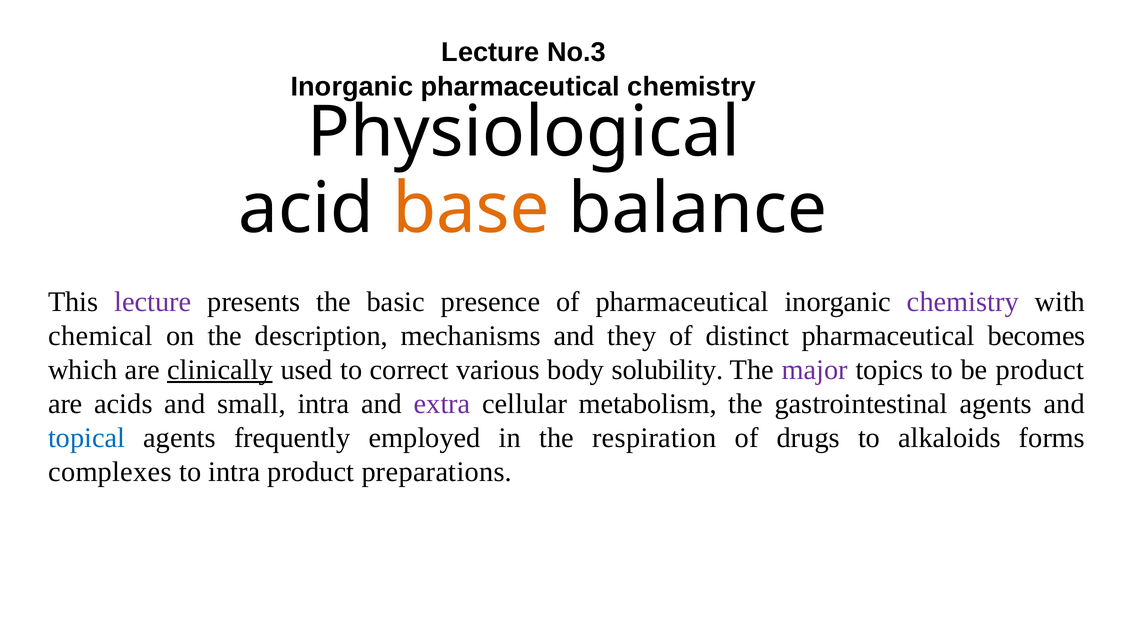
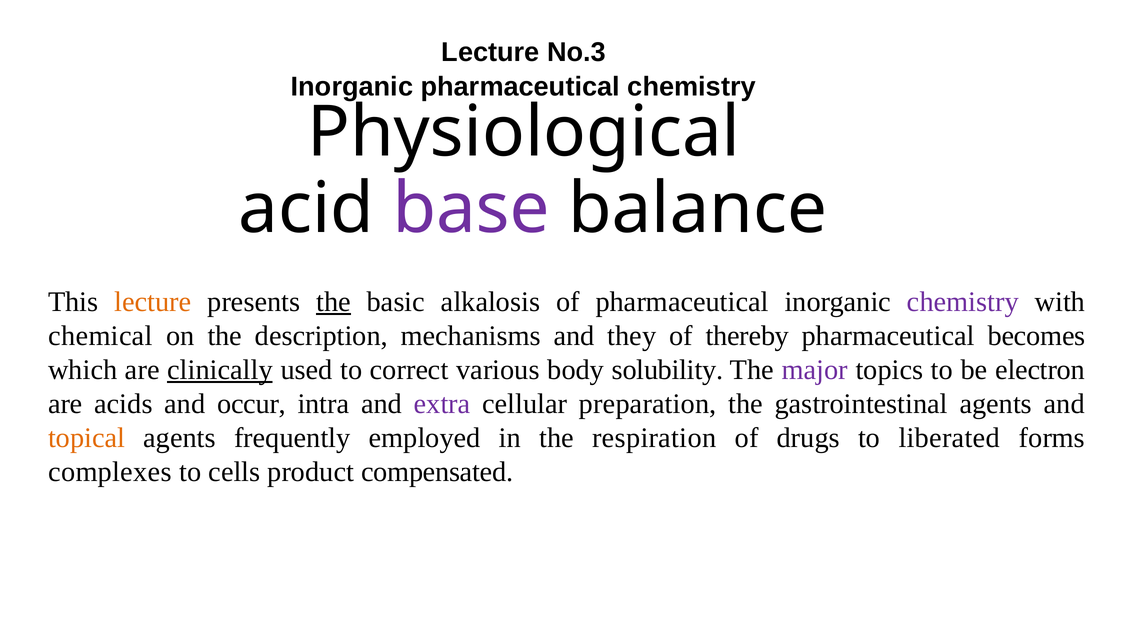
base colour: orange -> purple (471, 209)
lecture colour: purple -> orange (153, 302)
the underline: none -> present (333, 302)
presence: presence -> alkalosis (491, 302)
distinct: distinct -> thereby (747, 336)
be product: product -> electron (1040, 370)
small: small -> occur (252, 404)
metabolism: metabolism -> preparation (648, 404)
topical colour: blue -> orange (87, 438)
alkaloids: alkaloids -> liberated (949, 438)
to intra: intra -> cells (234, 472)
preparations: preparations -> compensated (437, 472)
